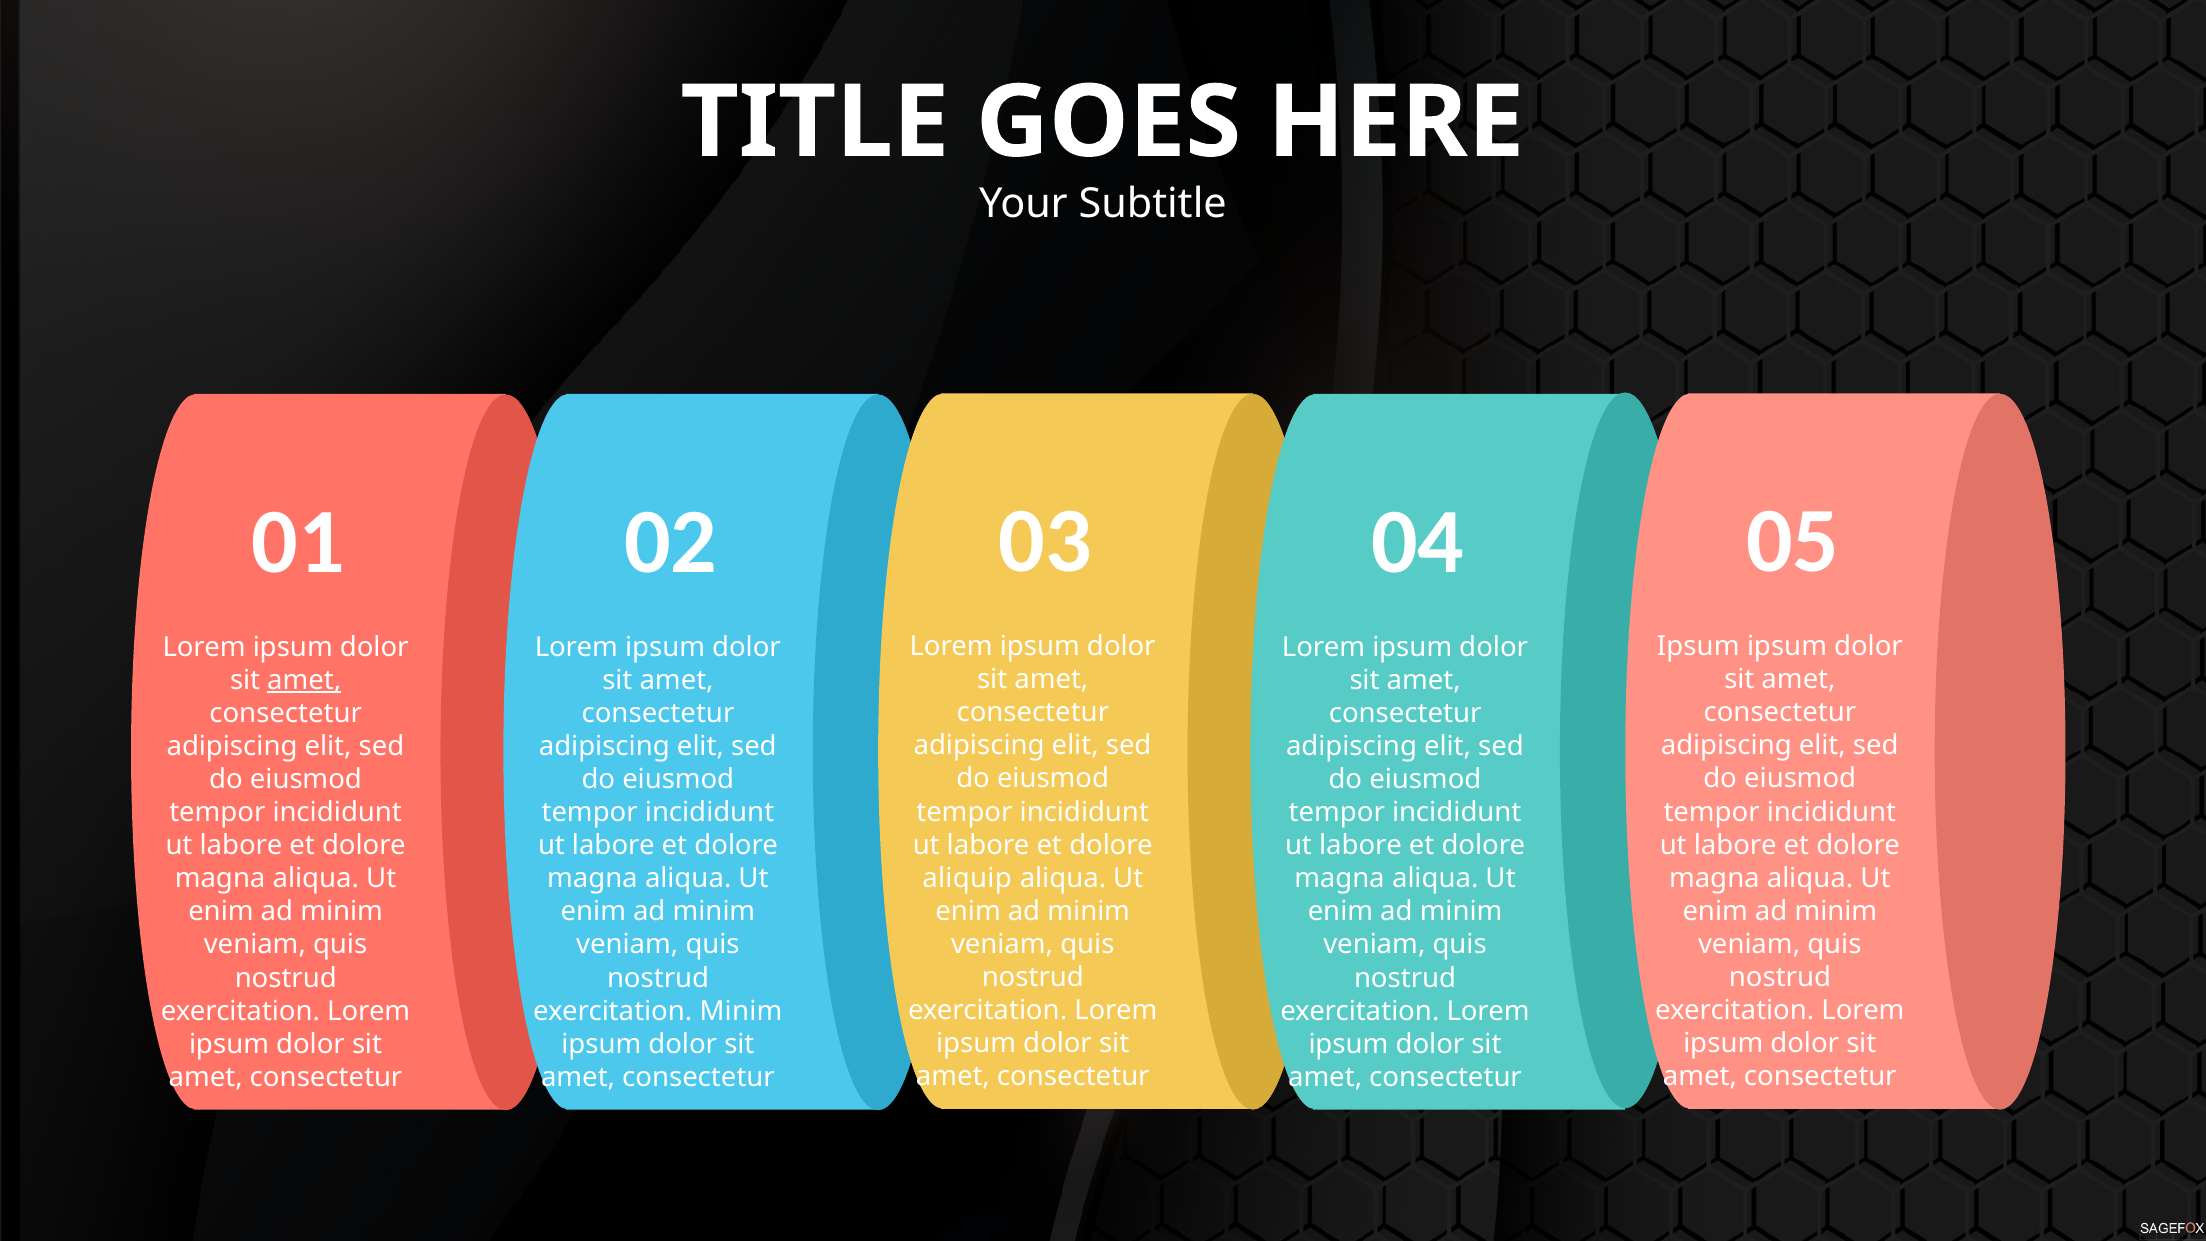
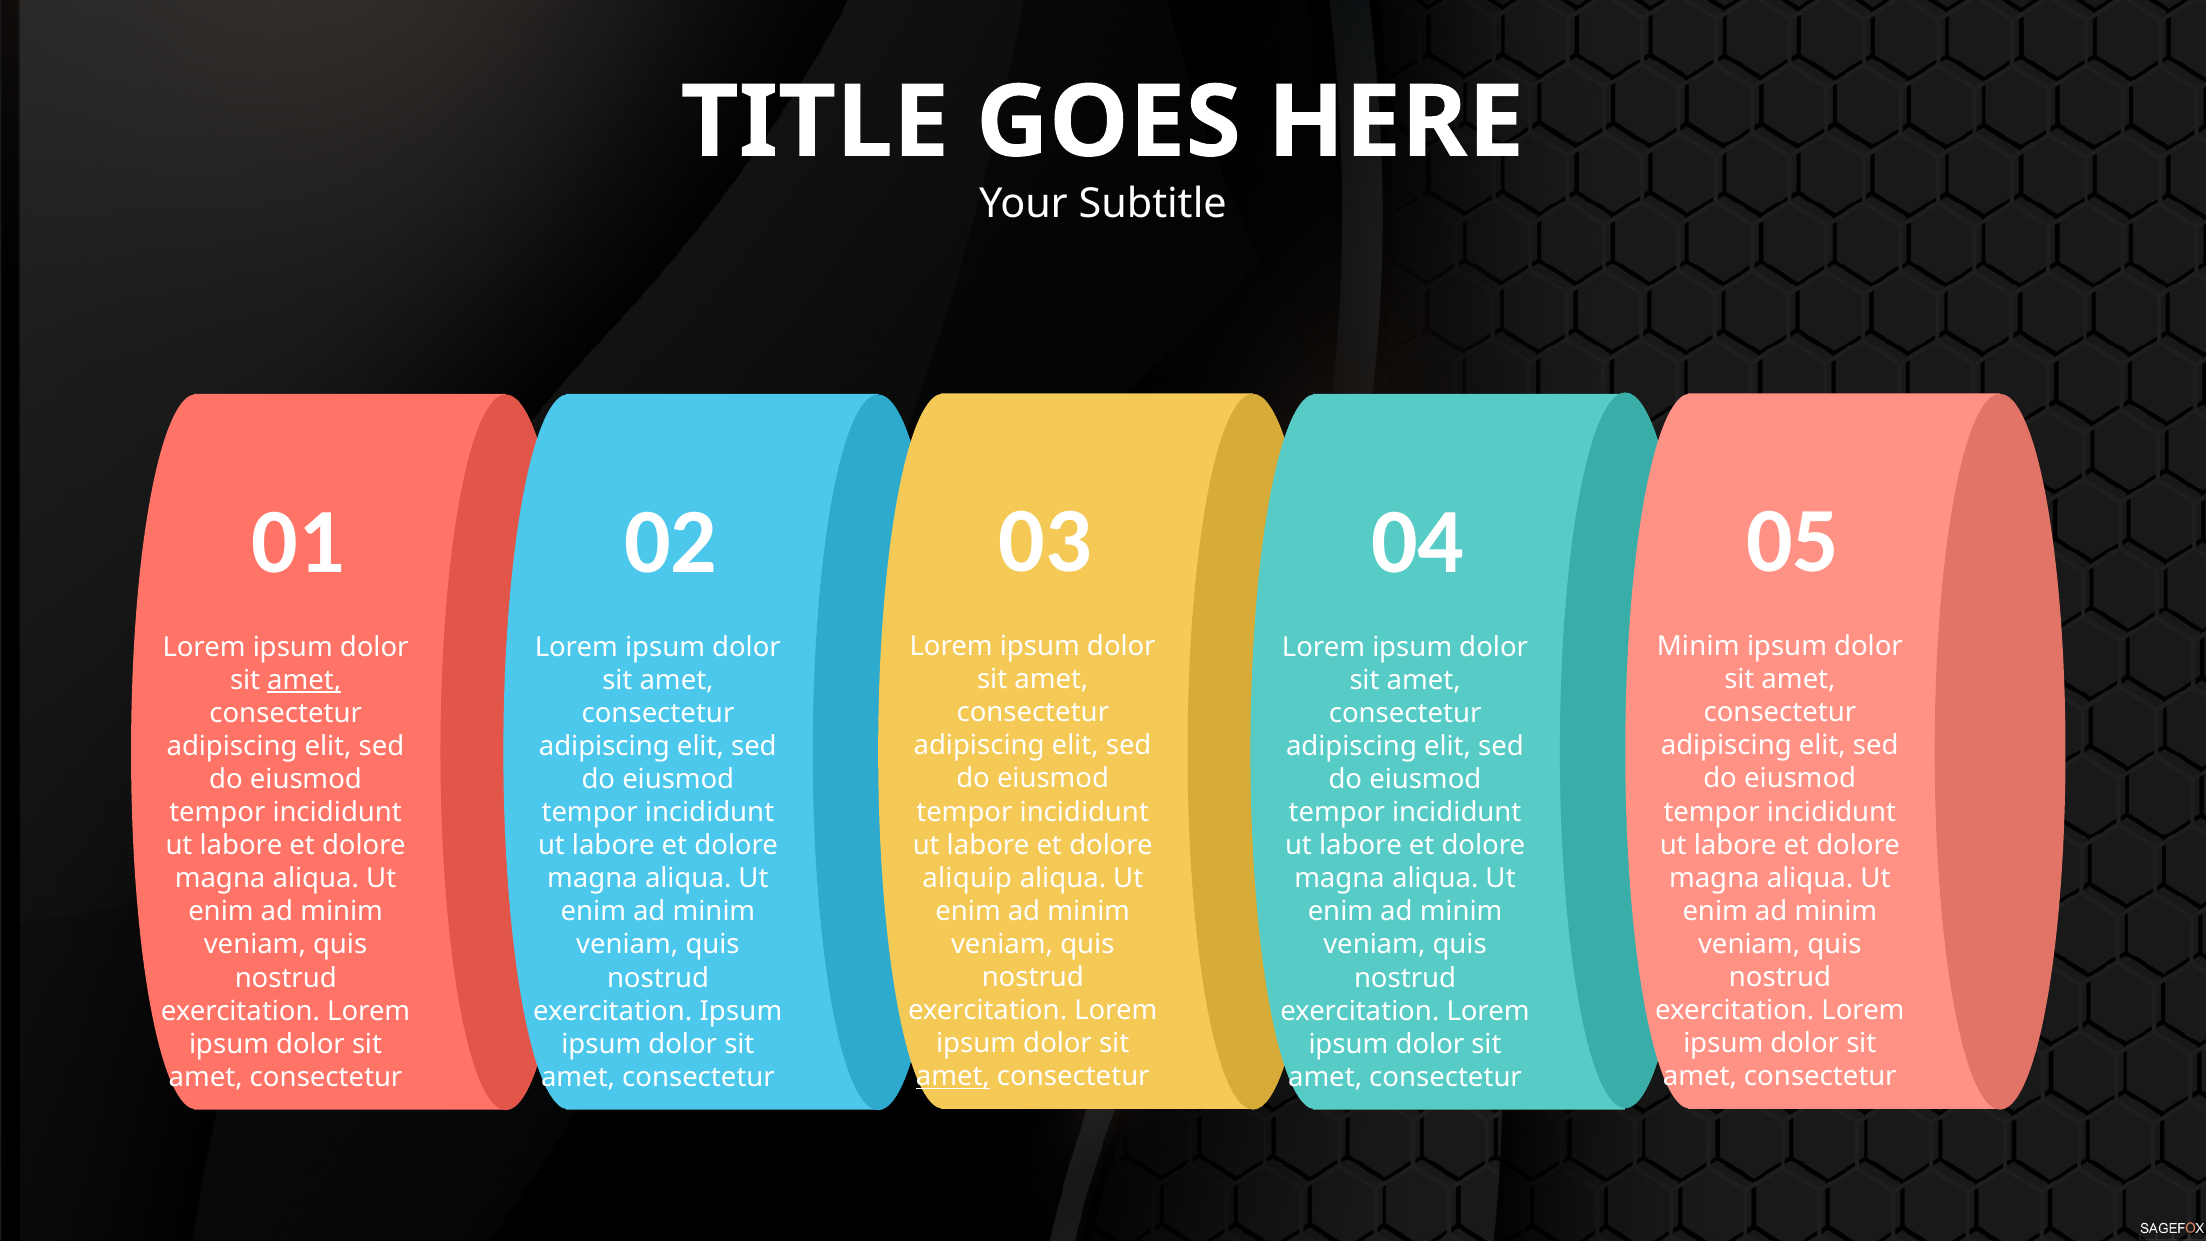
Ipsum: Ipsum -> Minim (1698, 646)
exercitation Minim: Minim -> Ipsum (741, 1011)
amet underline: none -> present (953, 1077)
